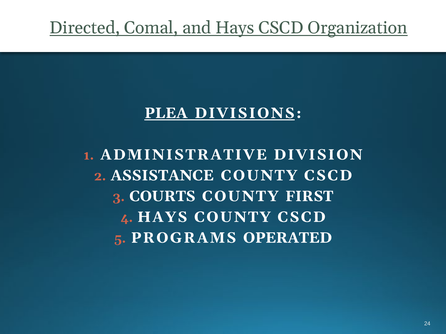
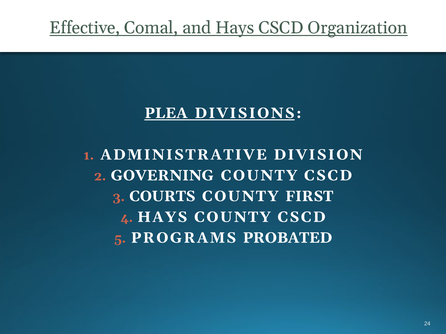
Directed: Directed -> Effective (85, 28)
ASSISTANCE: ASSISTANCE -> GOVERNING (162, 176)
OPERATED: OPERATED -> PROBATED (287, 238)
